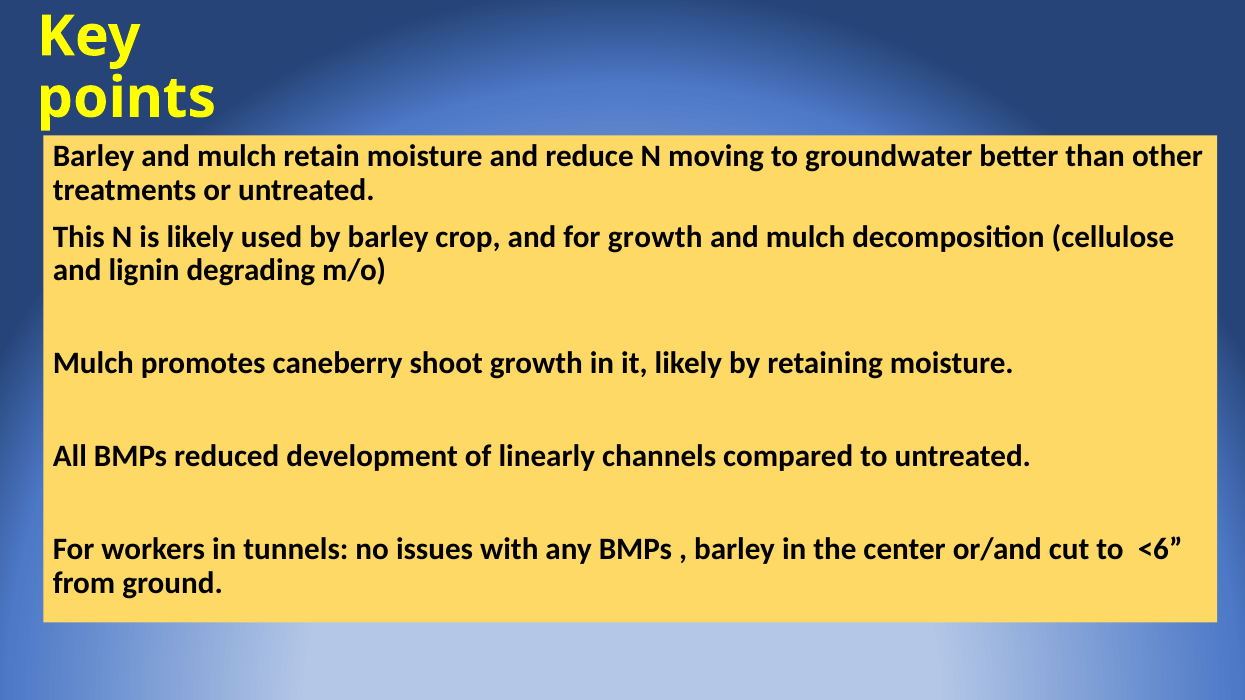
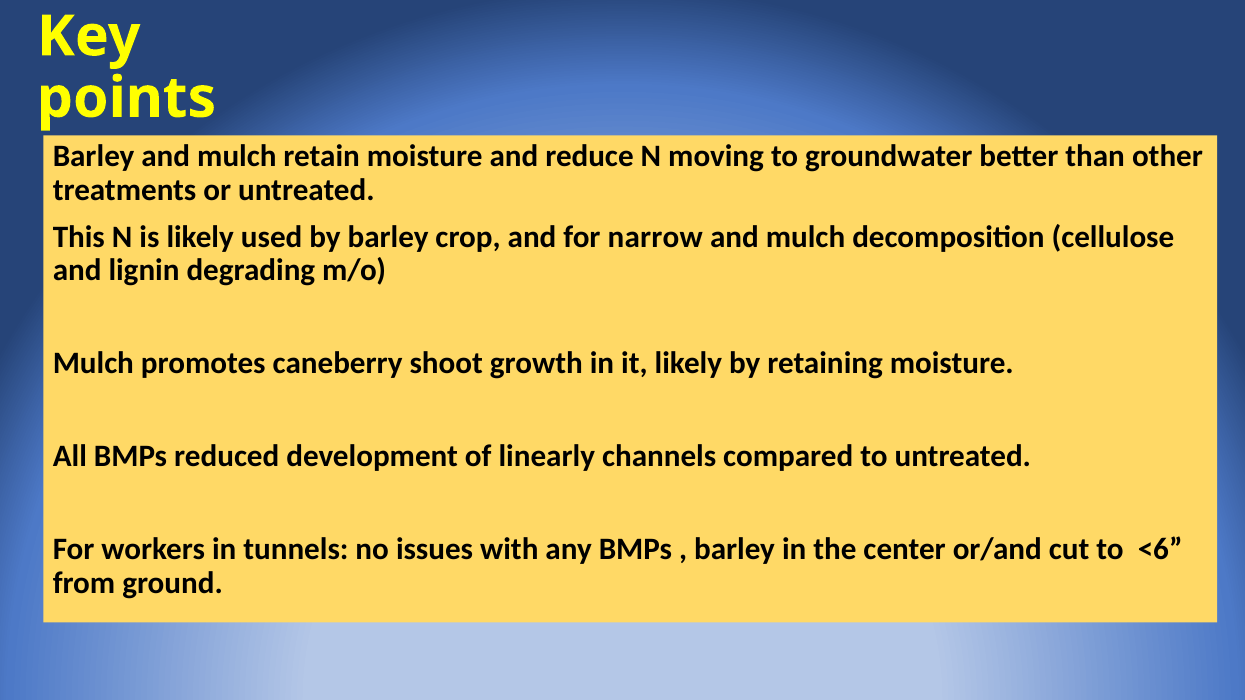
for growth: growth -> narrow (655, 237)
